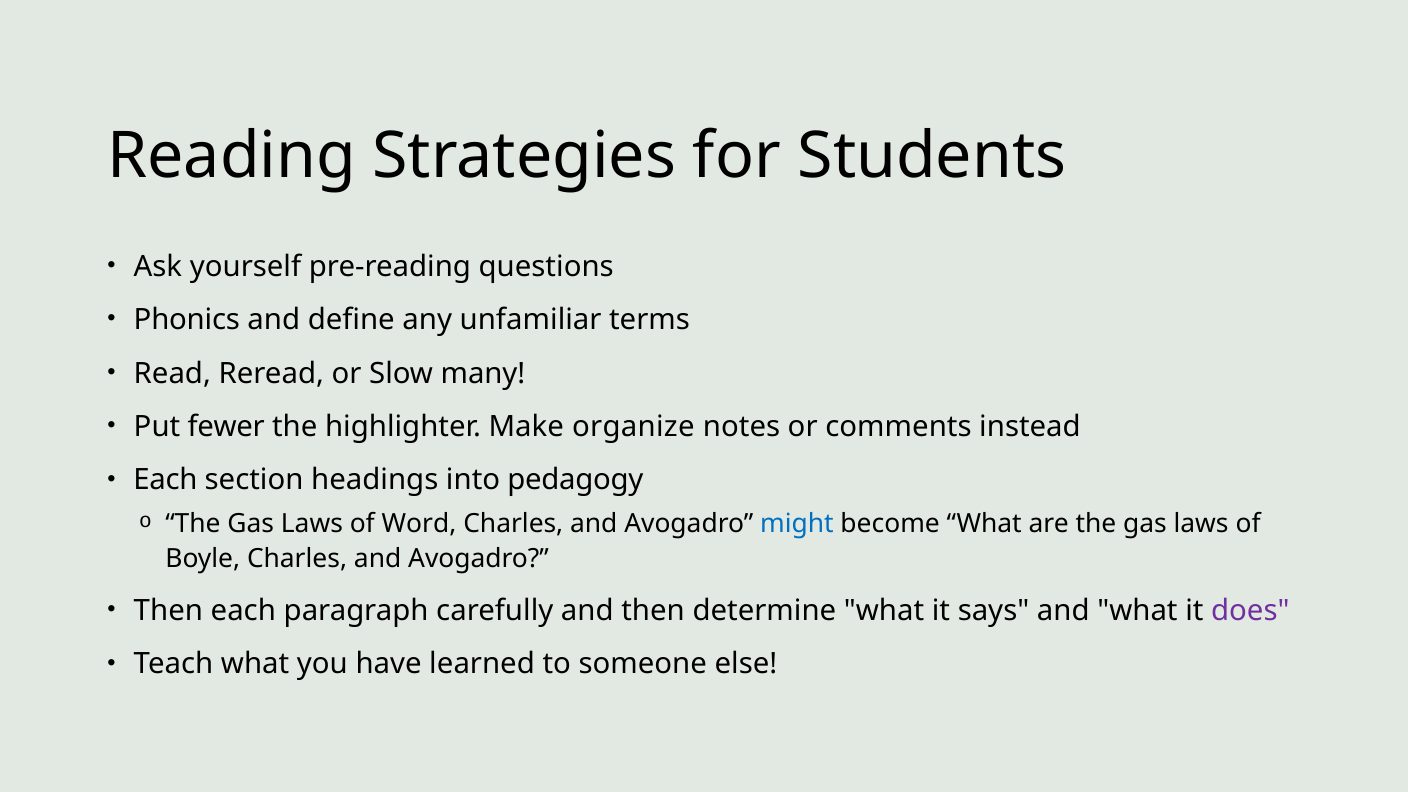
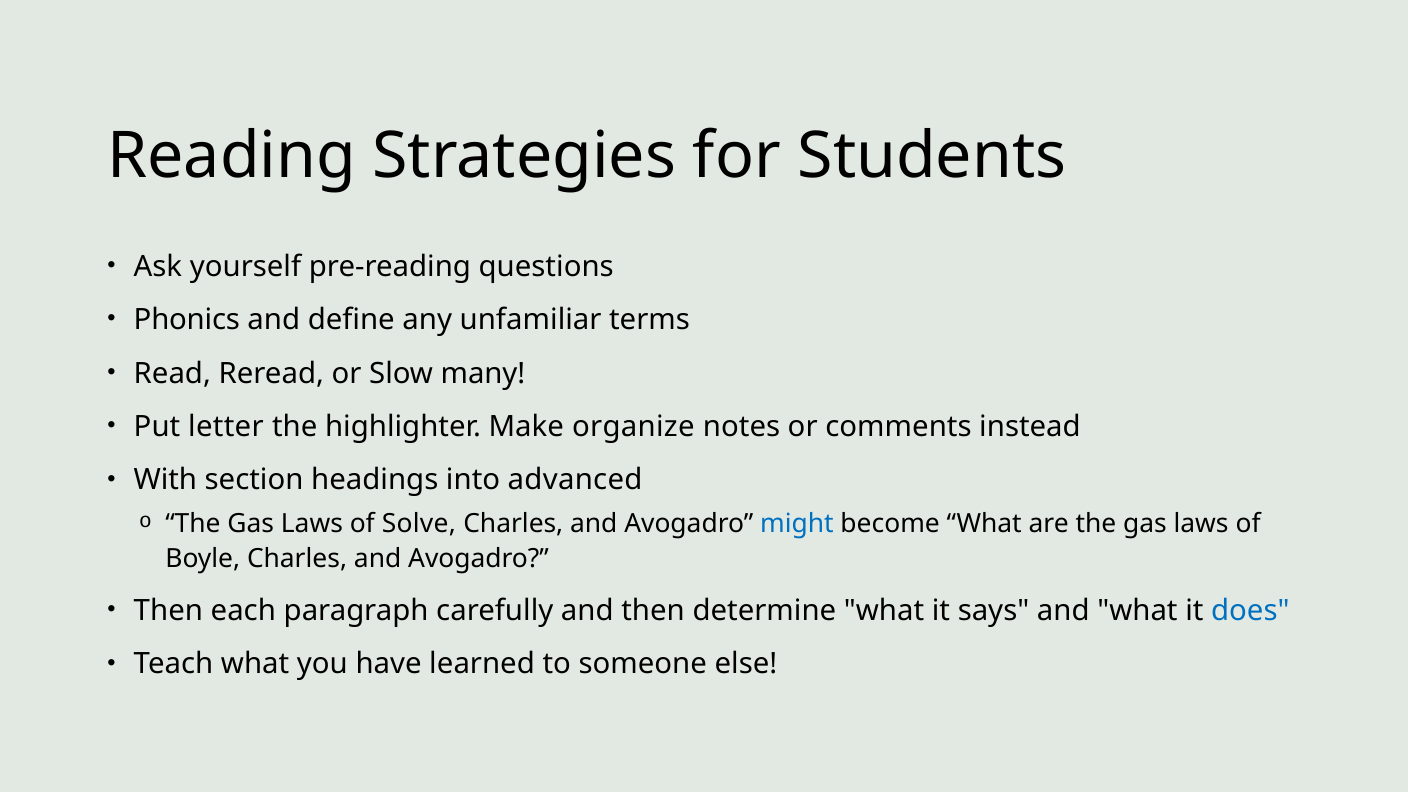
fewer: fewer -> letter (226, 427)
Each: Each -> With (165, 480)
pedagogy: pedagogy -> advanced (575, 480)
Word: Word -> Solve (419, 524)
does colour: purple -> blue (1250, 611)
